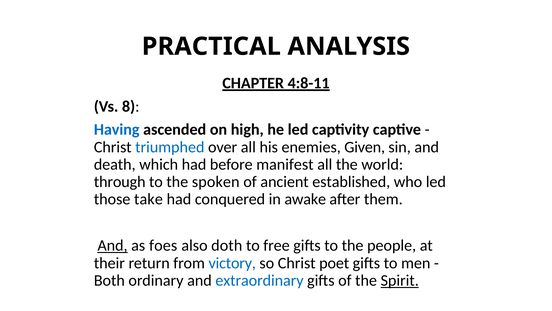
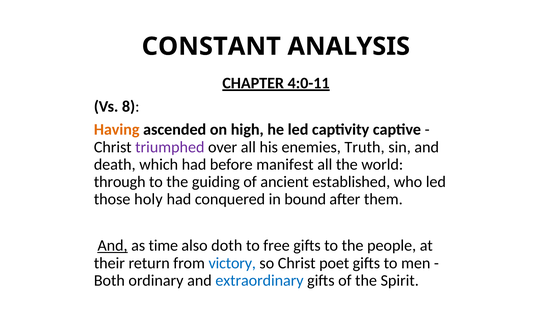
PRACTICAL: PRACTICAL -> CONSTANT (211, 46)
4:8-11: 4:8-11 -> 4:0-11 (309, 83)
Having colour: blue -> orange (117, 129)
triumphed colour: blue -> purple (170, 147)
Given: Given -> Truth (365, 147)
spoken: spoken -> guiding (216, 182)
take: take -> holy (148, 199)
awake: awake -> bound (305, 199)
foes: foes -> time (163, 245)
Spirit underline: present -> none (400, 280)
